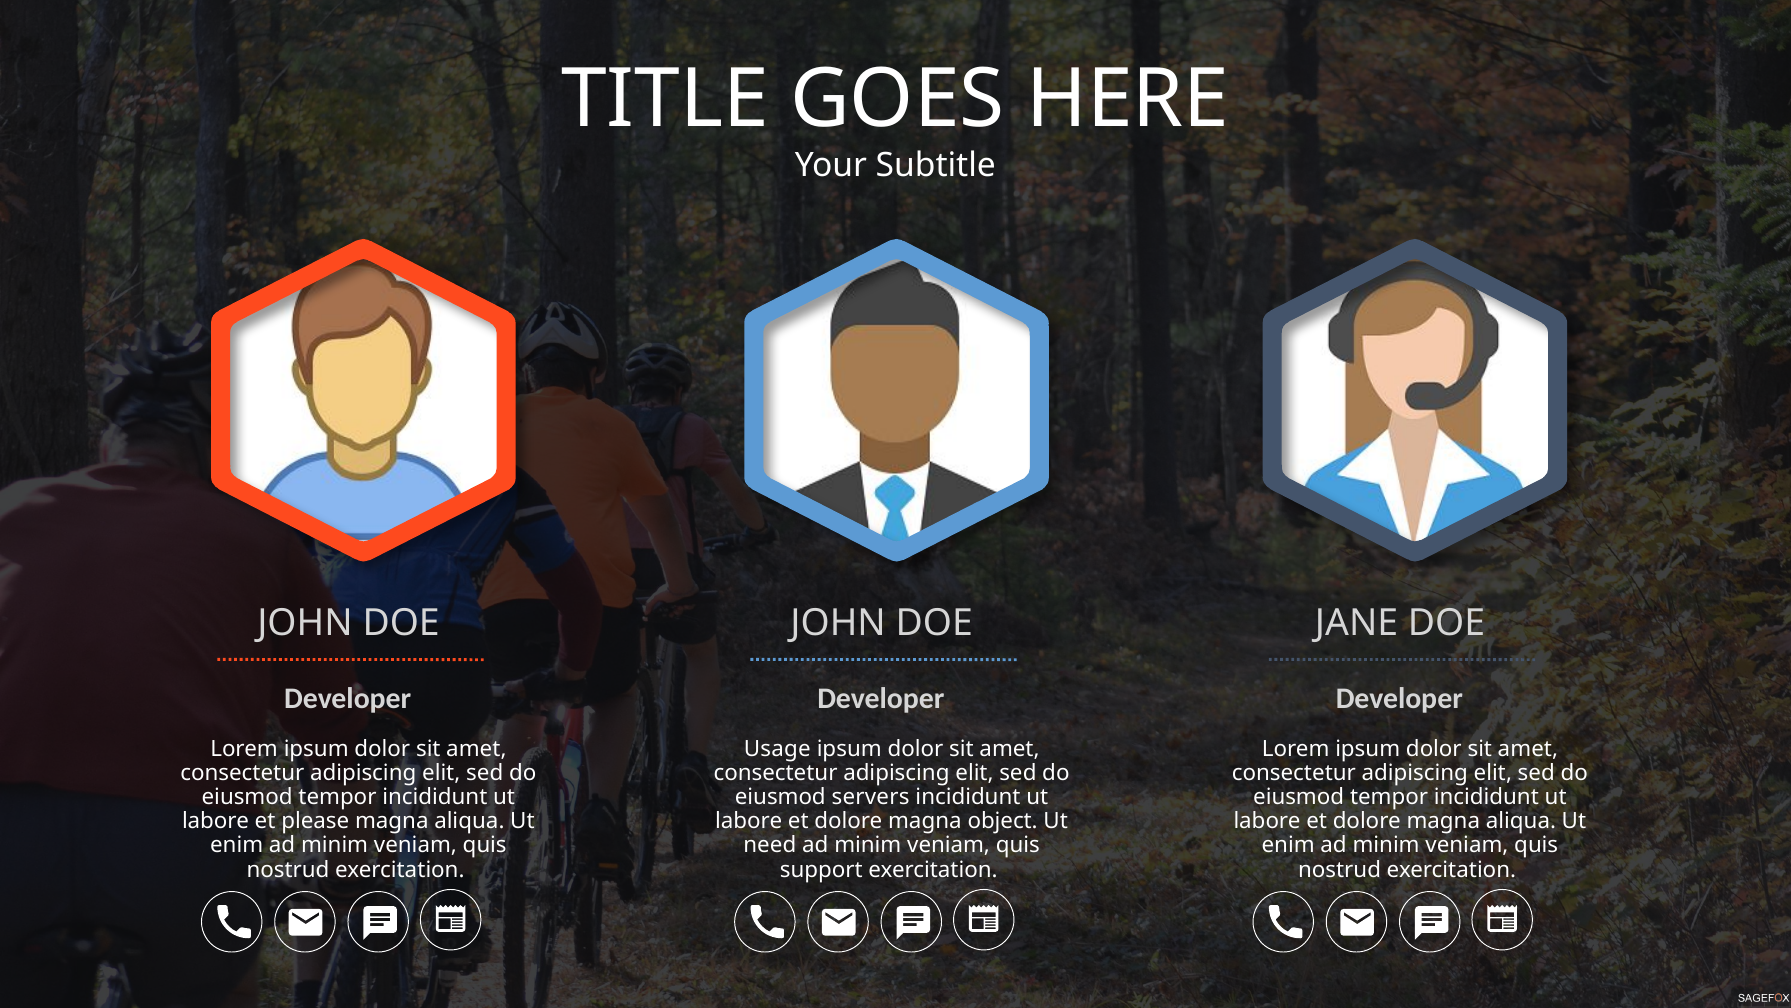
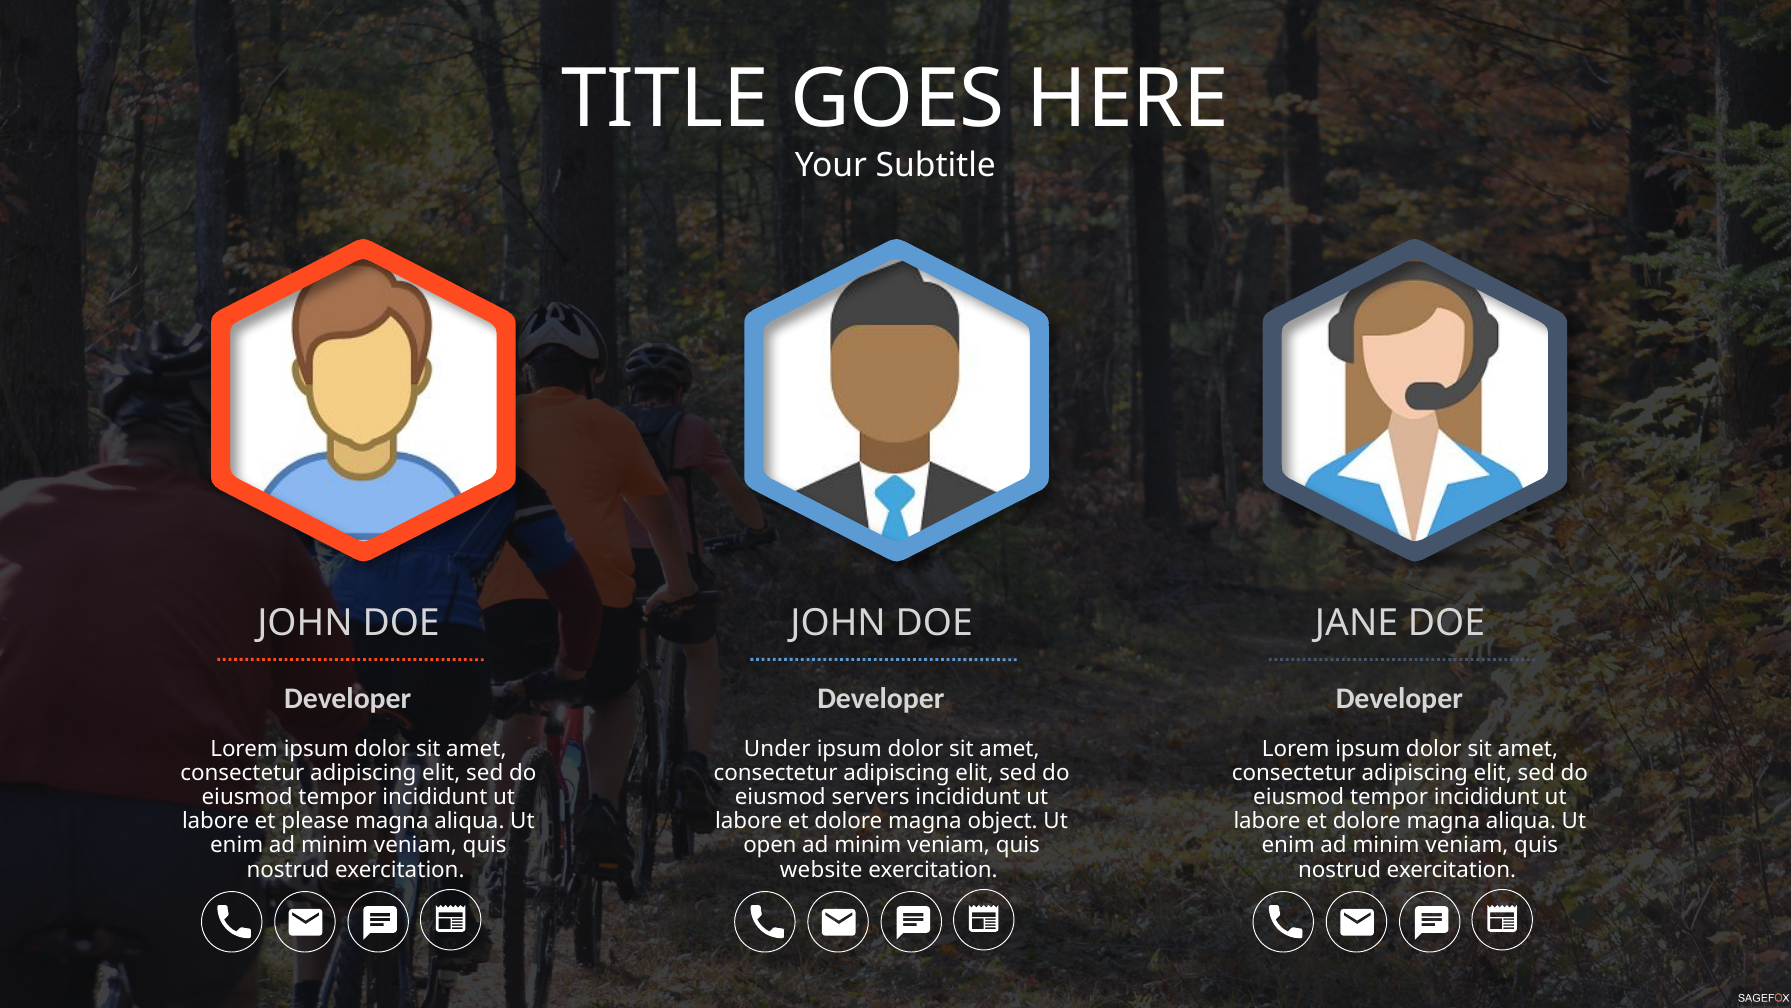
Usage: Usage -> Under (777, 748)
need: need -> open (770, 845)
support: support -> website (821, 869)
